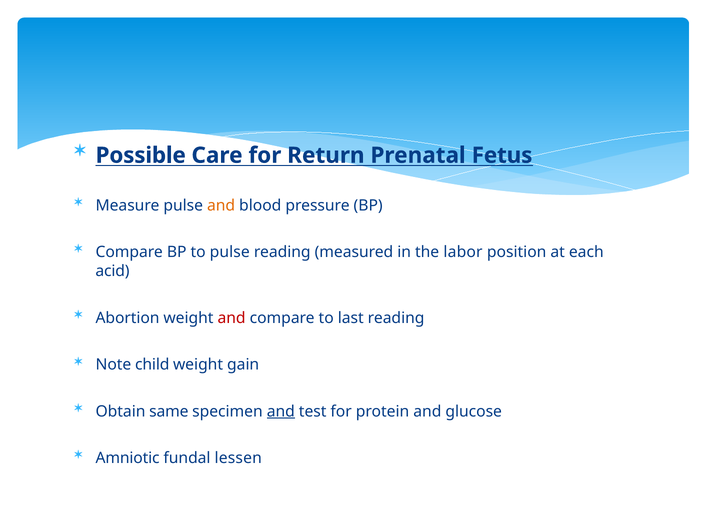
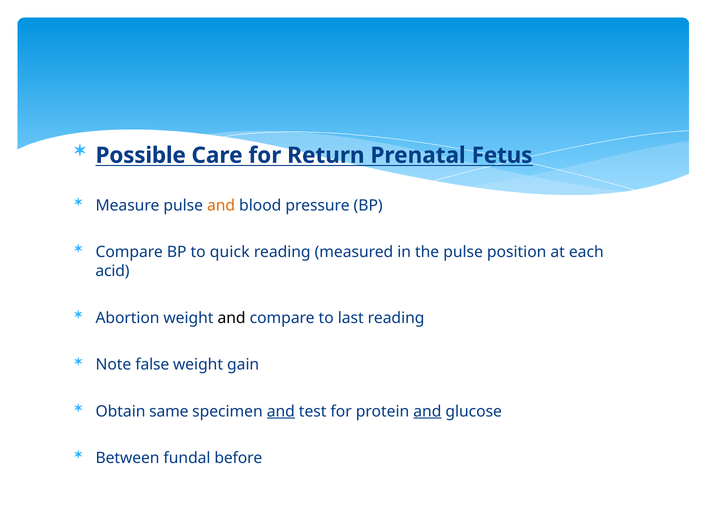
to pulse: pulse -> quick (230, 252)
the labor: labor -> pulse (463, 252)
and colour: red -> black (232, 318)
child: child -> false (152, 365)
and underline: none -> present (427, 412)
Amniotic: Amniotic -> Between (128, 459)
lessen: lessen -> before (238, 459)
